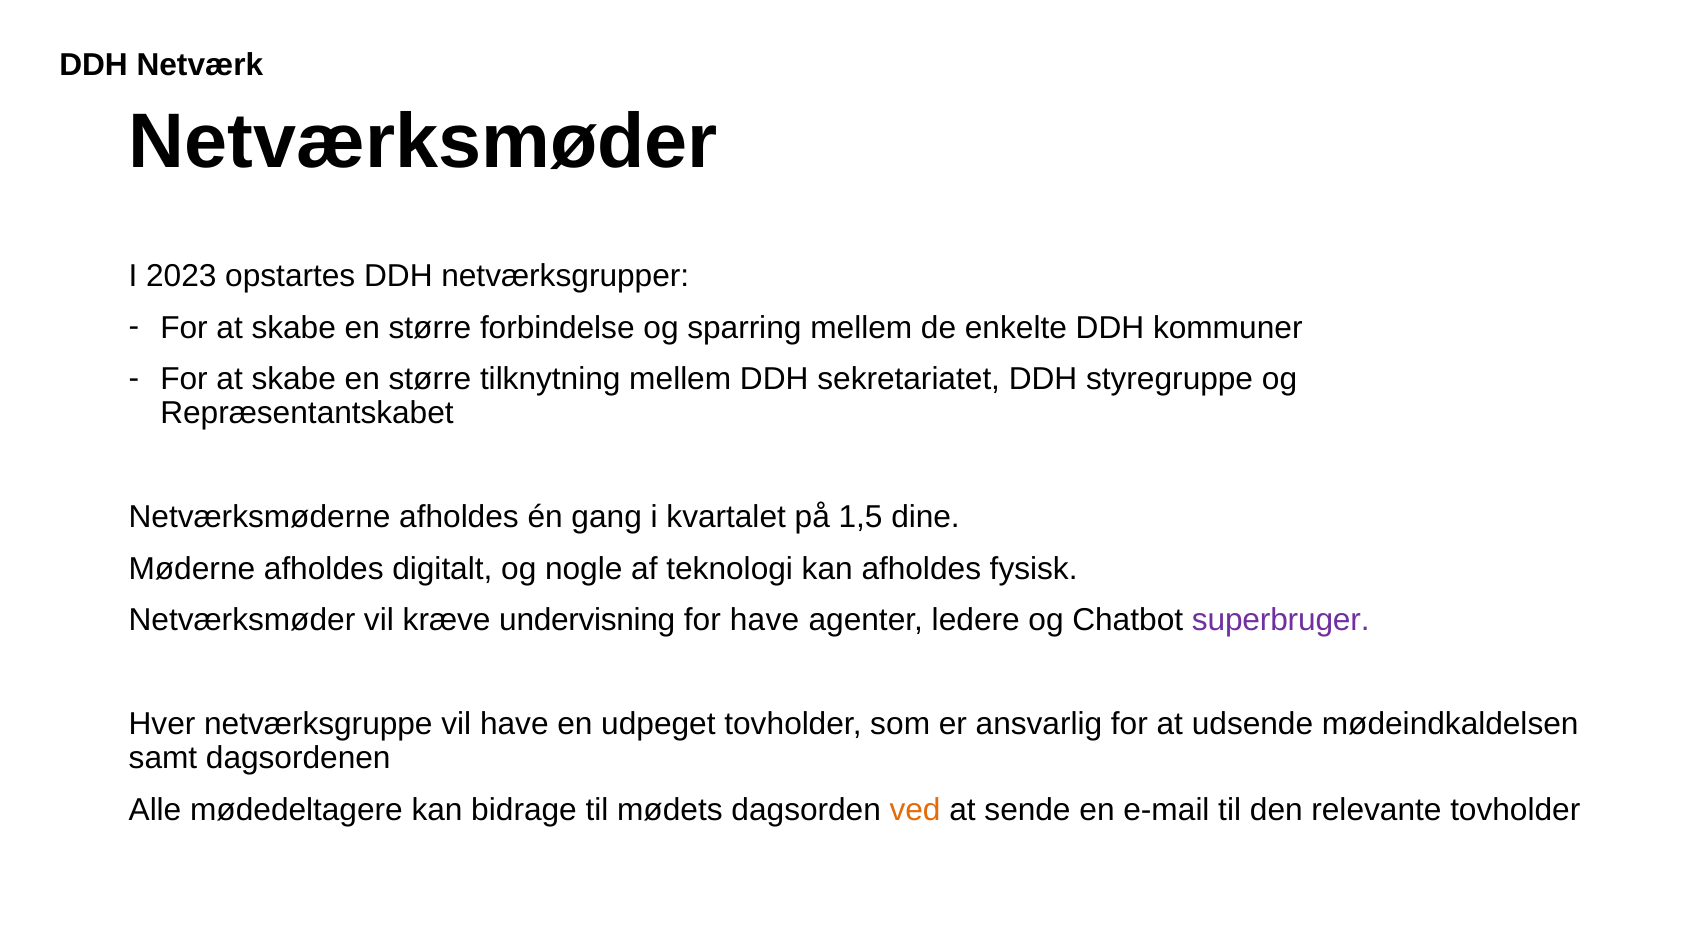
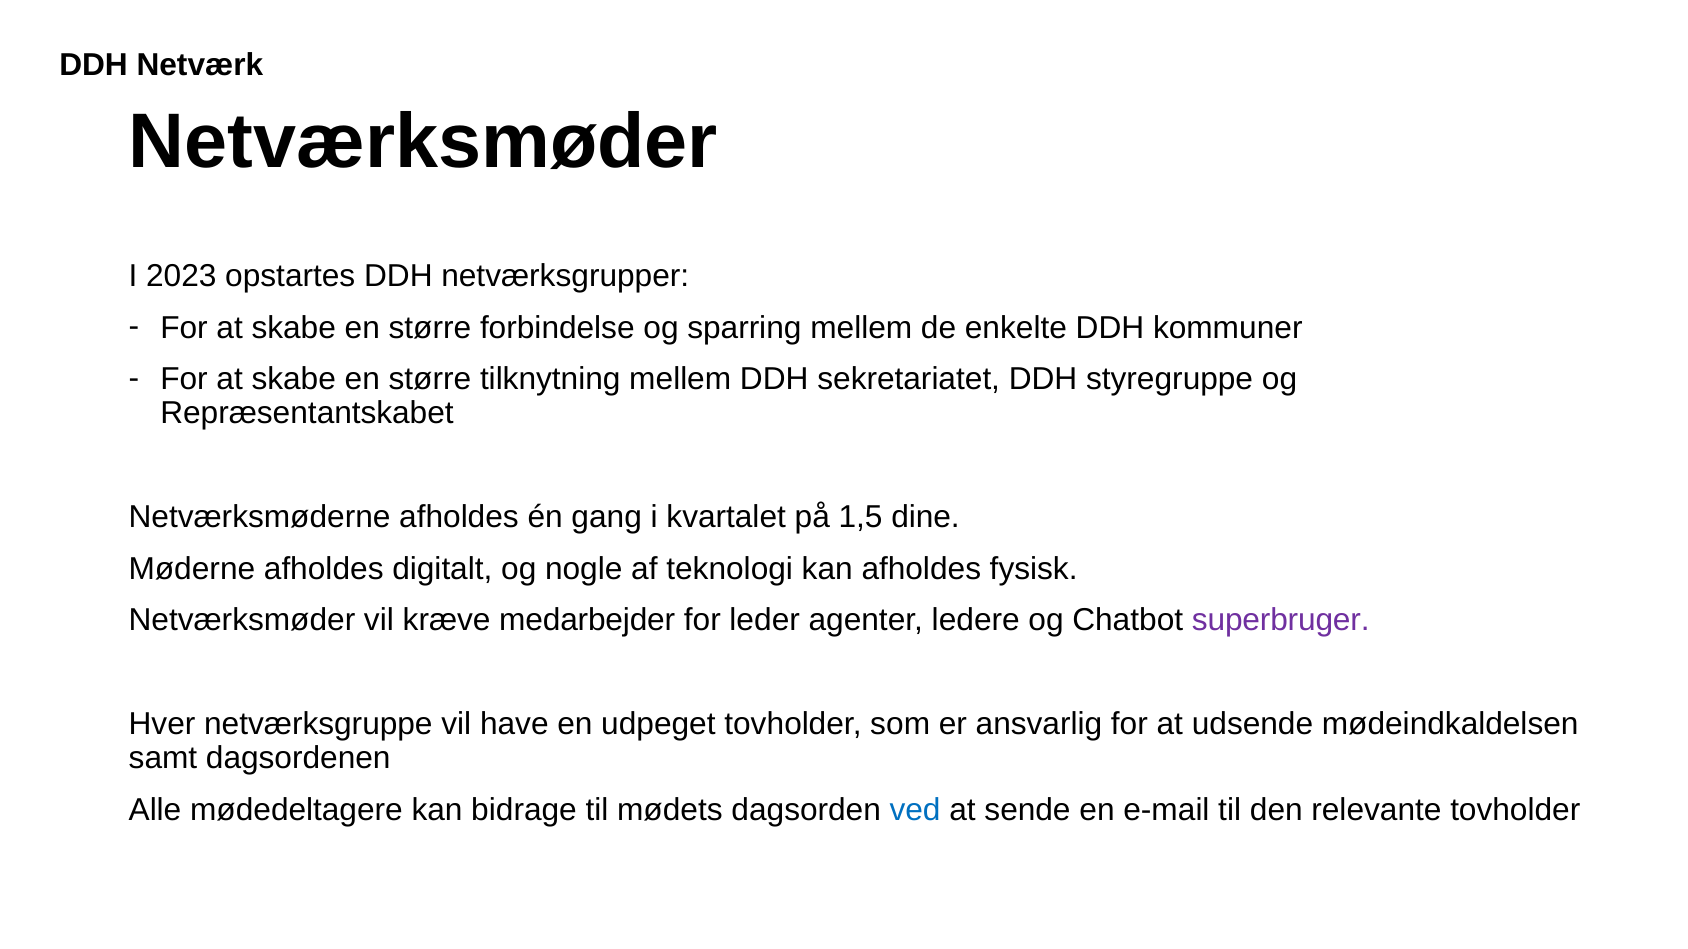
undervisning: undervisning -> medarbejder (587, 621)
for have: have -> leder (765, 621)
ved colour: orange -> blue (915, 810)
